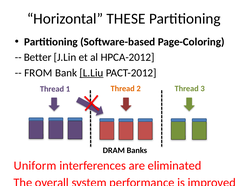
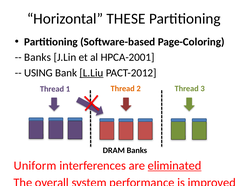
Better: Better -> Banks (38, 57)
HPCA-2012: HPCA-2012 -> HPCA-2001 (128, 57)
FROM: FROM -> USING (38, 73)
eliminated underline: none -> present (175, 166)
